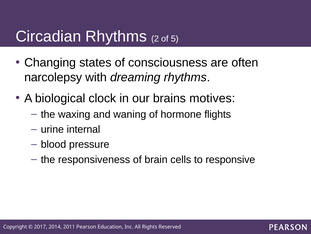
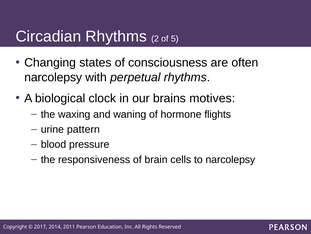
dreaming: dreaming -> perpetual (135, 77)
internal: internal -> pattern (83, 129)
to responsive: responsive -> narcolepsy (230, 159)
